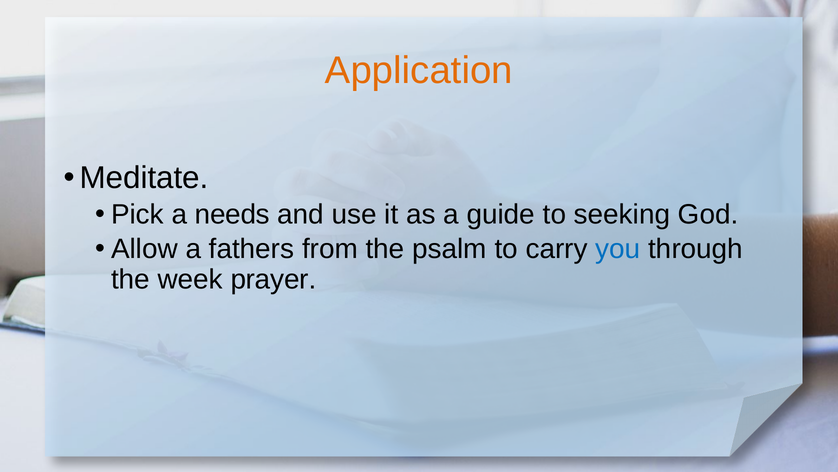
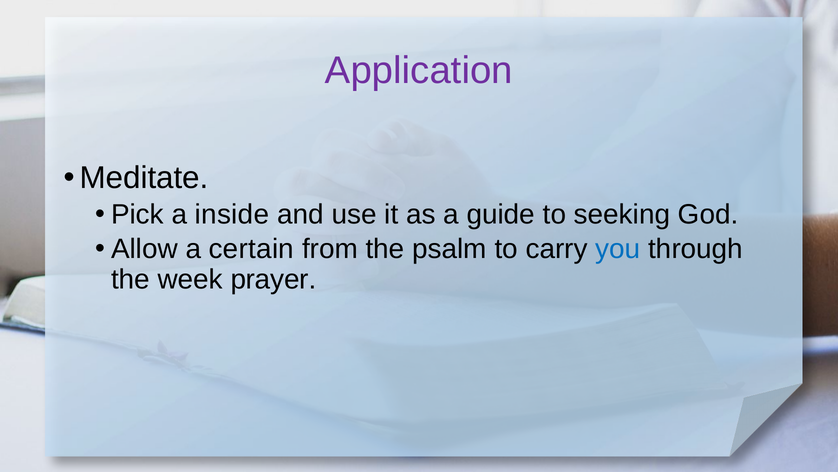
Application colour: orange -> purple (419, 70)
needs: needs -> inside (232, 214)
fathers: fathers -> certain (251, 249)
